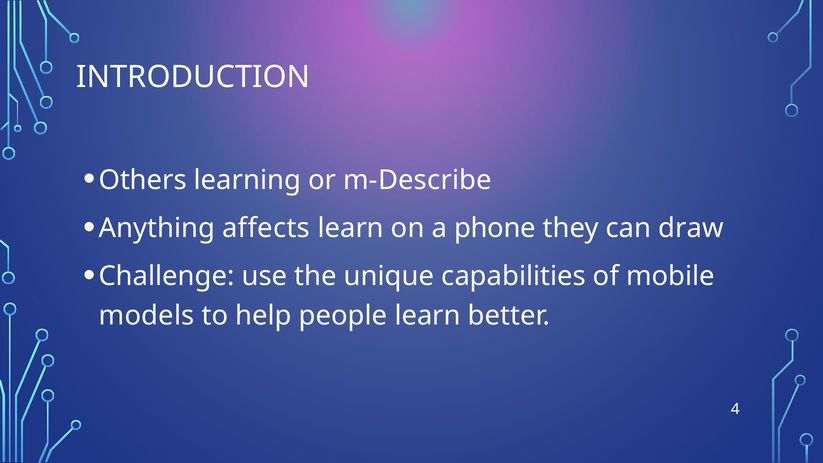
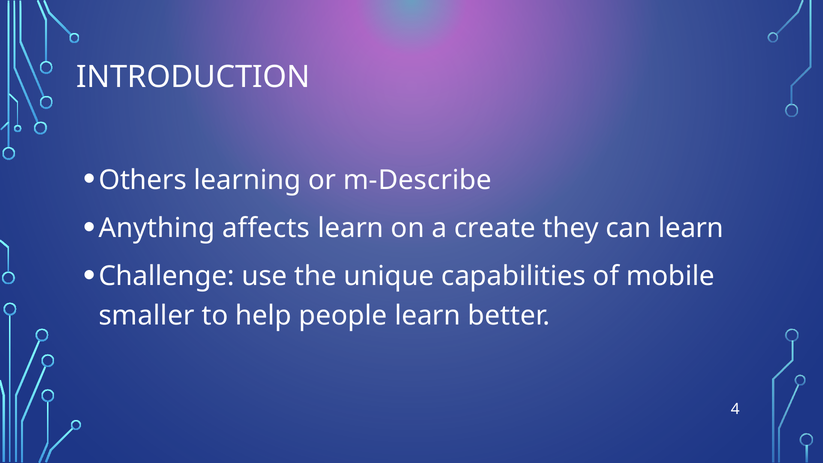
phone: phone -> create (495, 228)
can draw: draw -> learn (691, 228)
models: models -> smaller (147, 316)
